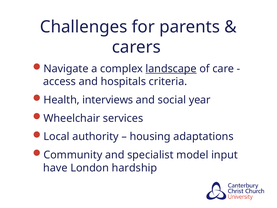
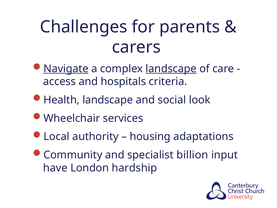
Navigate underline: none -> present (66, 69)
Health interviews: interviews -> landscape (108, 100)
year: year -> look (200, 100)
model: model -> billion (192, 155)
